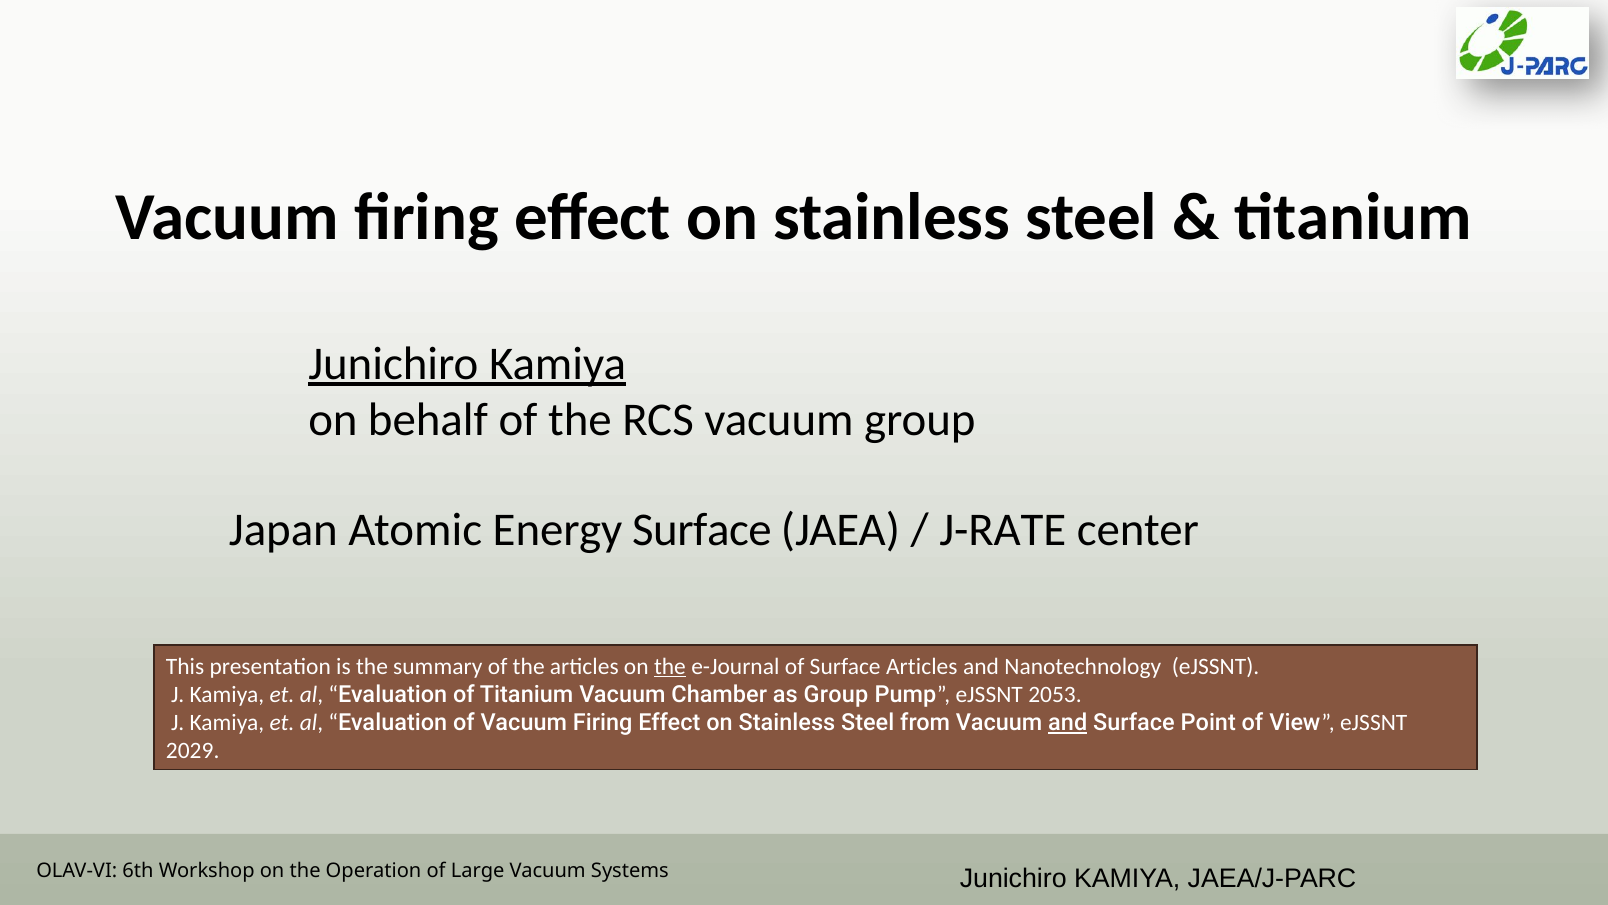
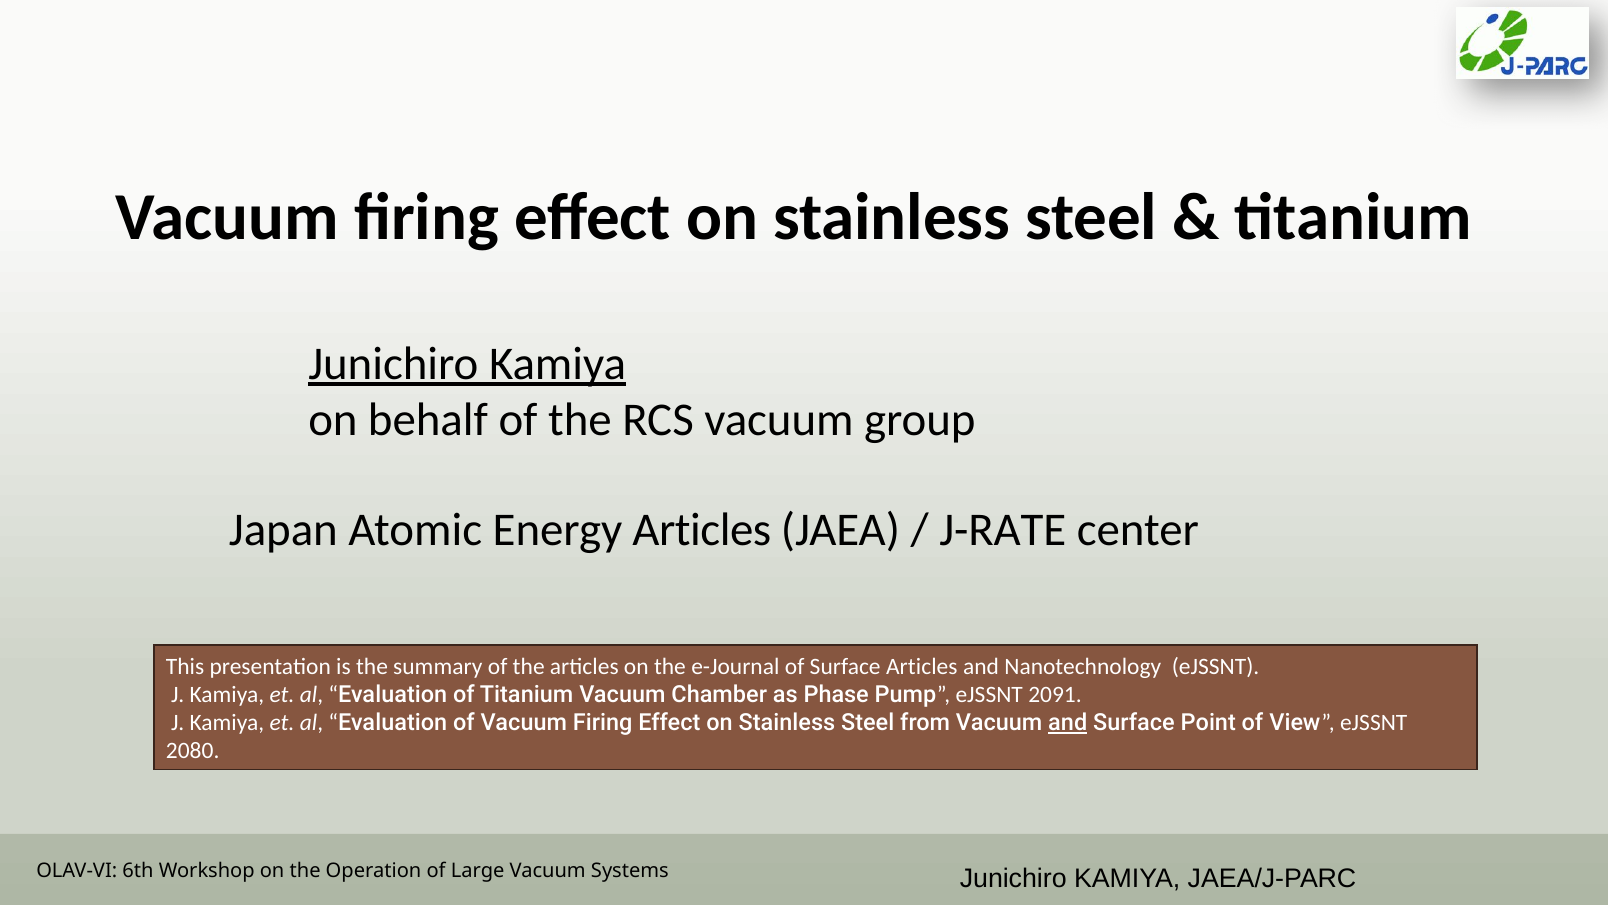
Energy Surface: Surface -> Articles (702, 529)
the underline: present -> none (670, 666)
as Group: Group -> Phase (836, 694)
2053: 2053 -> 2091 (1055, 694)
2029: 2029 -> 2080 (193, 751)
